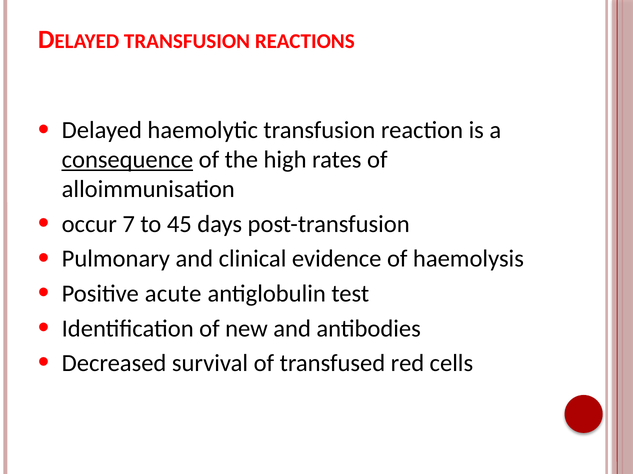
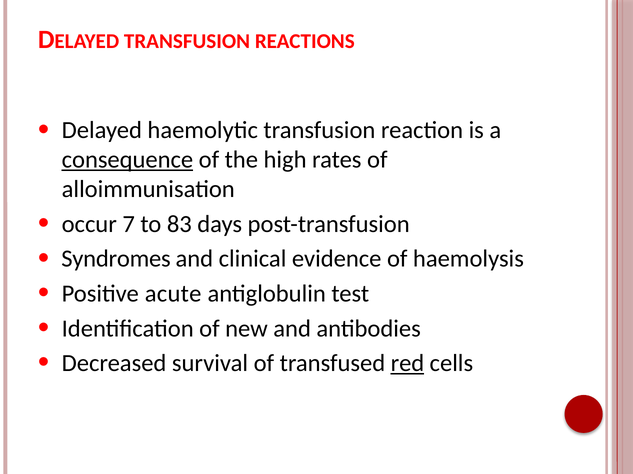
45: 45 -> 83 (179, 224)
Pulmonary: Pulmonary -> Syndromes (116, 259)
red underline: none -> present (407, 364)
